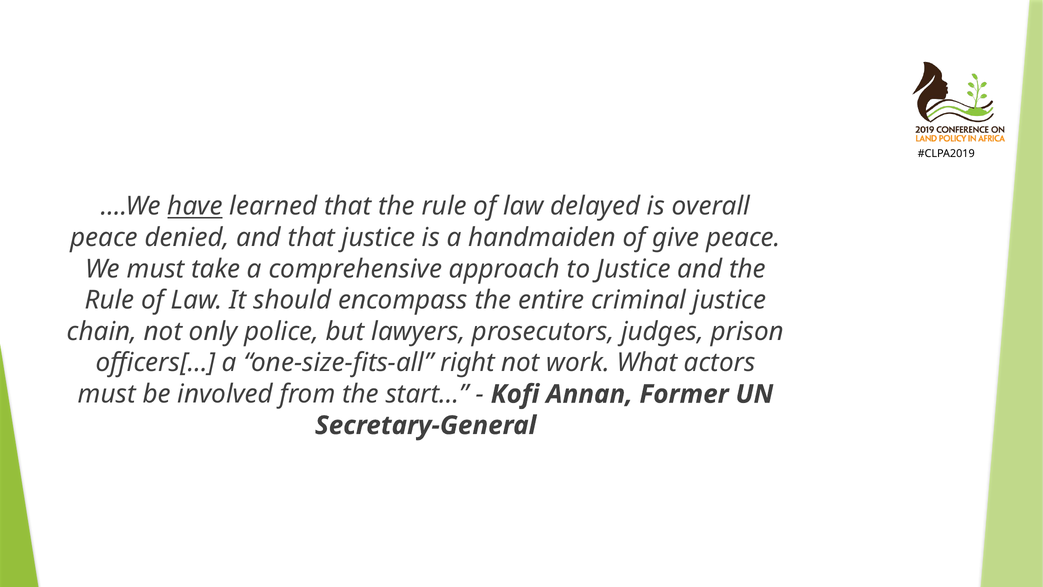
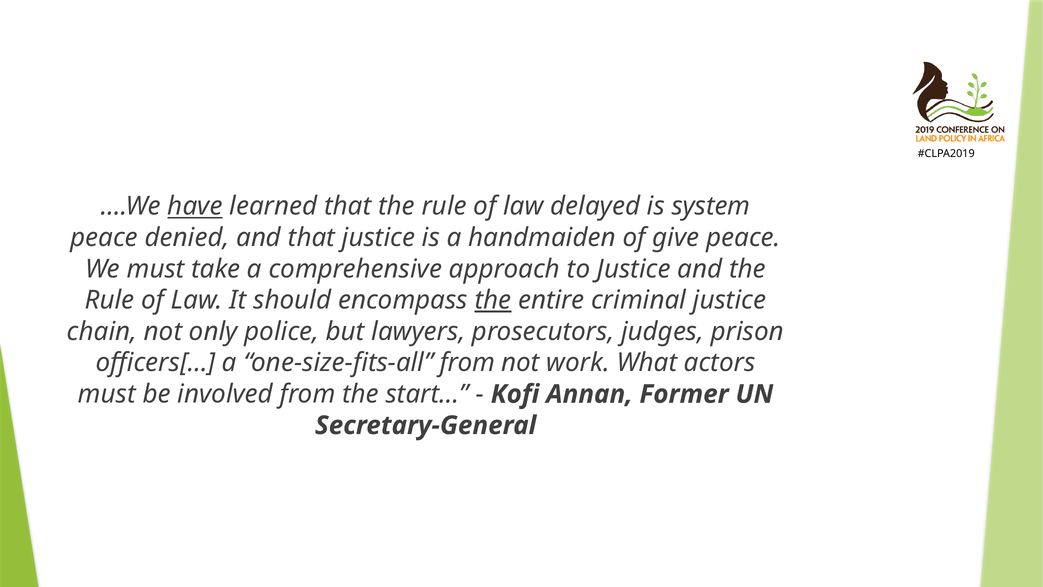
overall: overall -> system (711, 206)
the underline: none -> present (493, 300)
one-size-fits-all right: right -> from (468, 363)
